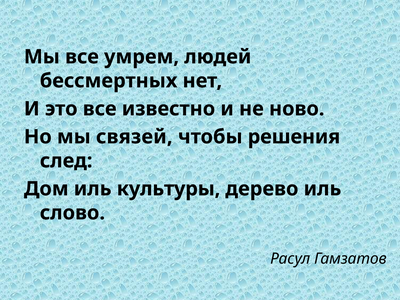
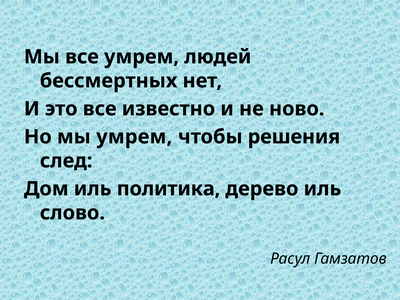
мы связей: связей -> умрем (134, 137)
культуры: культуры -> политика (169, 189)
